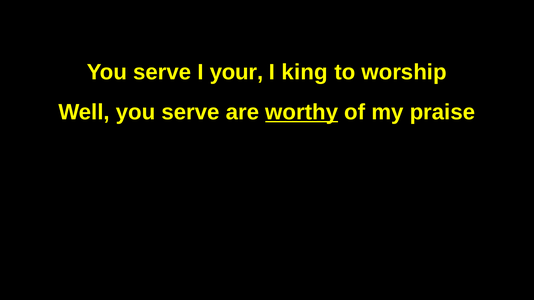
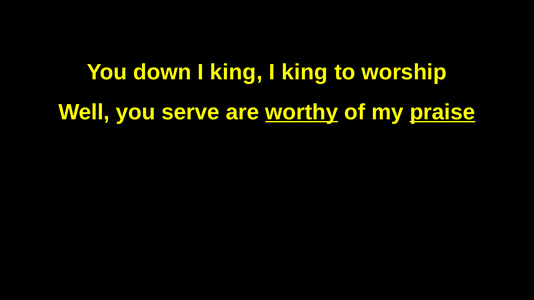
serve: serve -> down (162, 72)
your: your -> king (236, 72)
praise underline: none -> present (442, 112)
